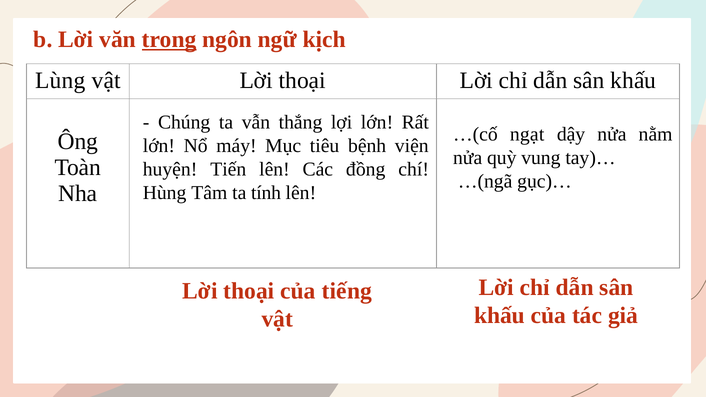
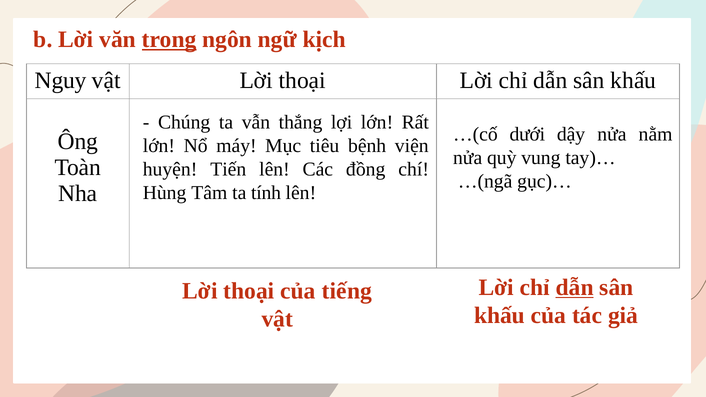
Lùng: Lùng -> Nguy (61, 80)
ngạt: ngạt -> dưới (527, 134)
dẫn underline: none -> present (575, 288)
